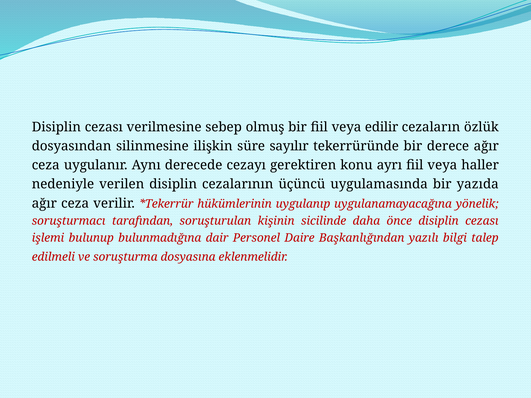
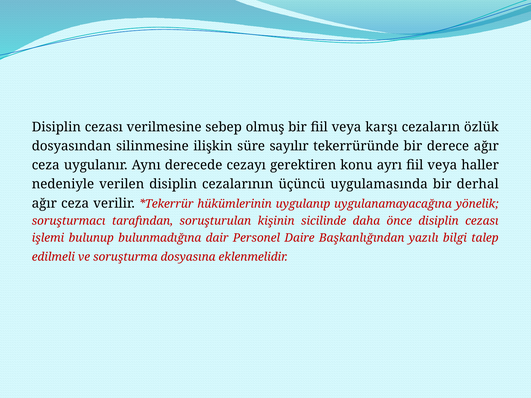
edilir: edilir -> karşı (381, 127)
yazıda: yazıda -> derhal (478, 184)
